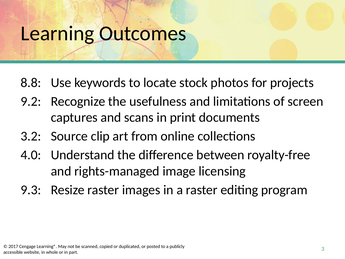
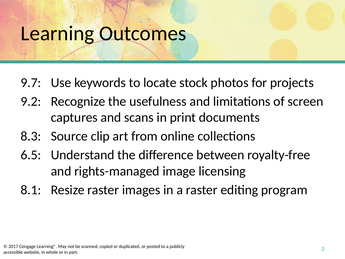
8.8: 8.8 -> 9.7 (31, 83)
3.2: 3.2 -> 8.3 (31, 136)
4.0: 4.0 -> 6.5 (31, 155)
9.3: 9.3 -> 8.1 (31, 190)
